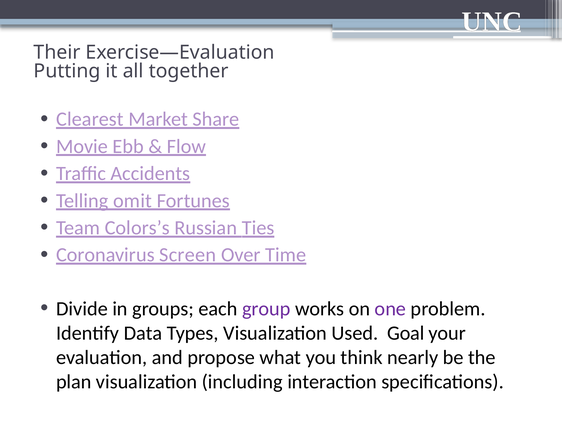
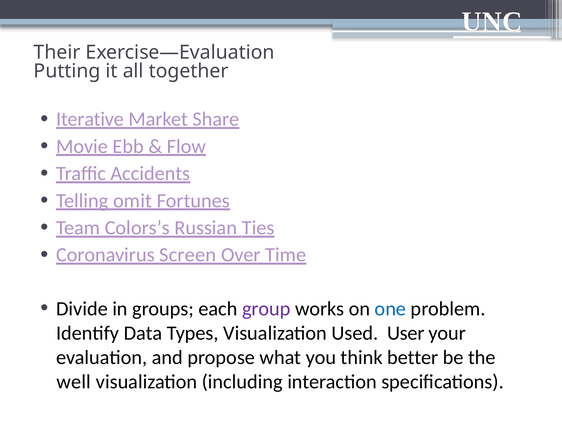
Clearest: Clearest -> Iterative (90, 119)
one colour: purple -> blue (390, 309)
Goal: Goal -> User (406, 333)
nearly: nearly -> better (413, 358)
plan: plan -> well (74, 382)
